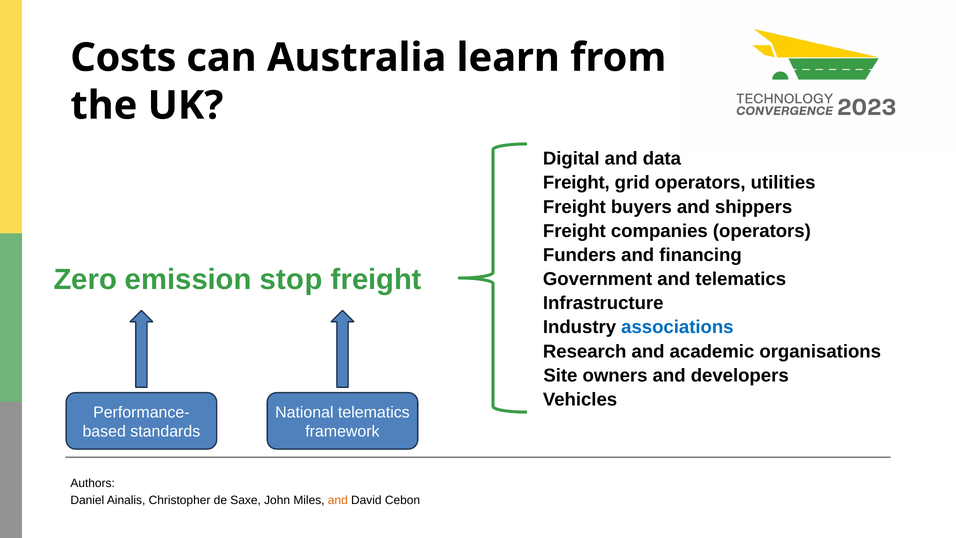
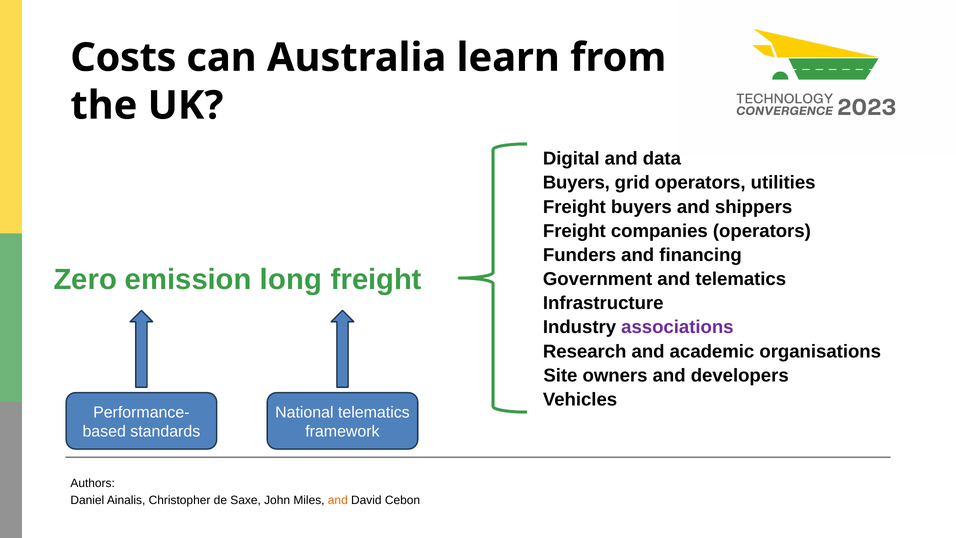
Freight: Freight -> Buyers (576, 183)
stop: stop -> long (291, 280)
associations colour: blue -> purple (677, 327)
